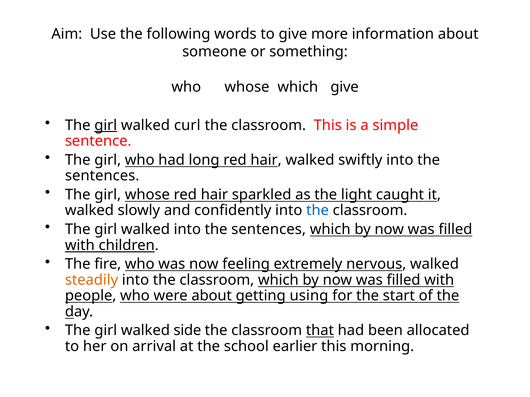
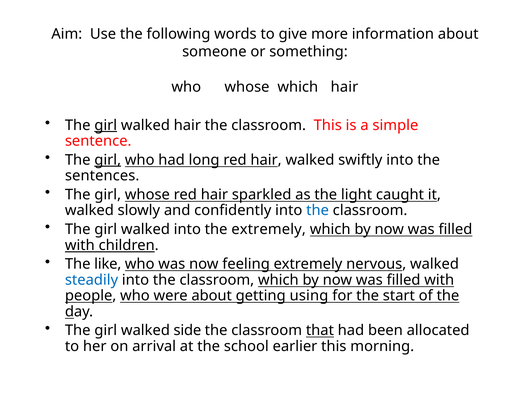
which give: give -> hair (344, 87)
walked curl: curl -> hair (187, 125)
girl underline: none -> present (108, 160)
walked into the sentences: sentences -> extremely (269, 230)
fire: fire -> like (108, 264)
steadily colour: orange -> blue (92, 280)
